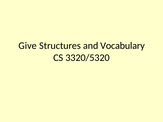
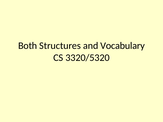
Give: Give -> Both (28, 46)
